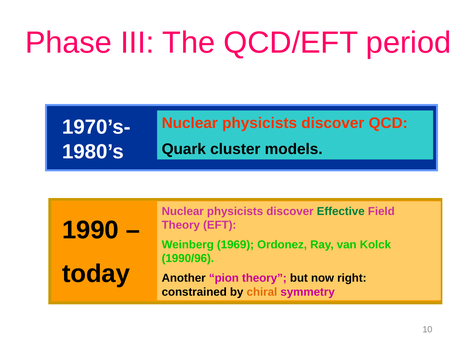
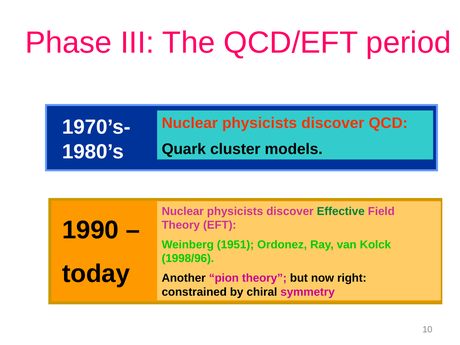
1969: 1969 -> 1951 (235, 245)
1990/96: 1990/96 -> 1998/96 (188, 259)
chiral colour: orange -> black (262, 292)
